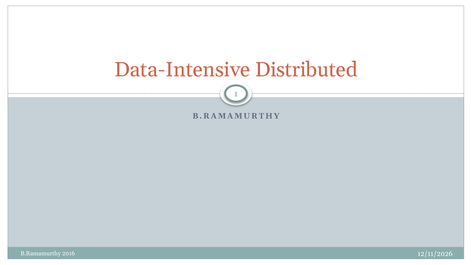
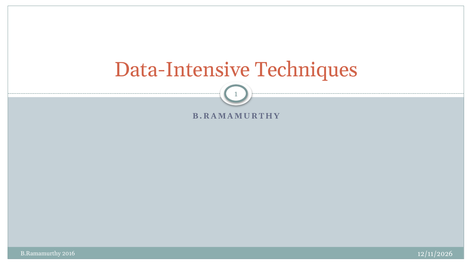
Distributed: Distributed -> Techniques (306, 70)
